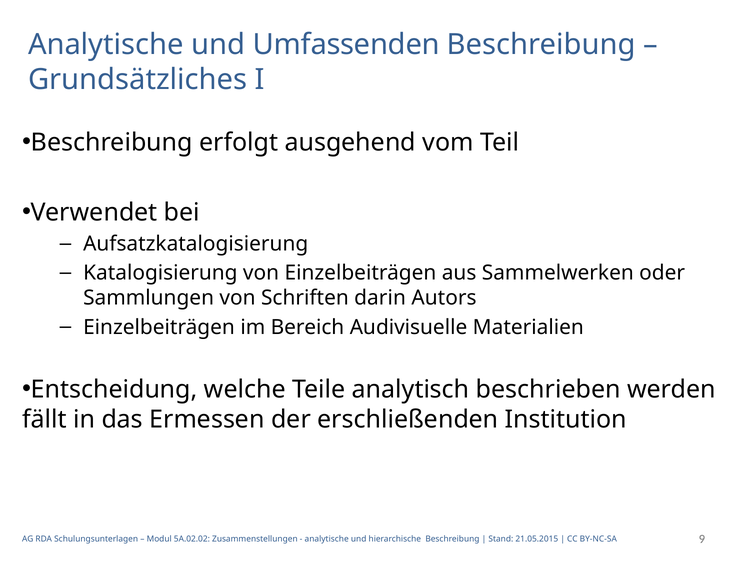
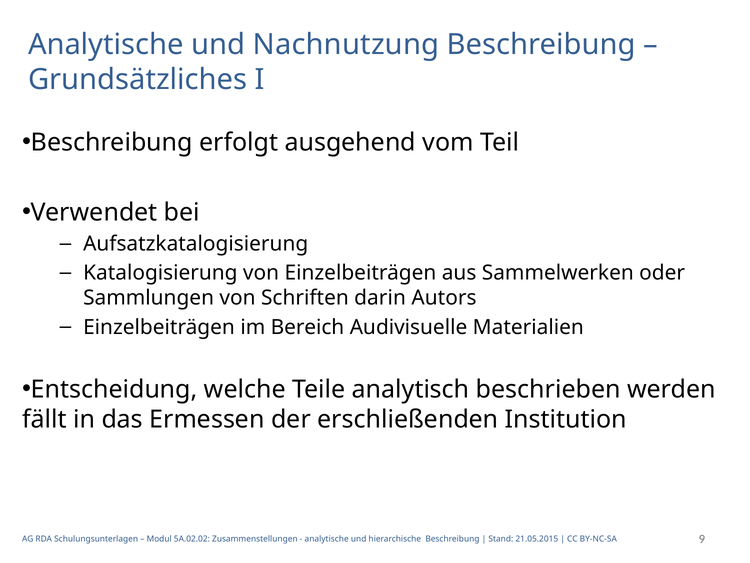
Umfassenden: Umfassenden -> Nachnutzung (346, 45)
